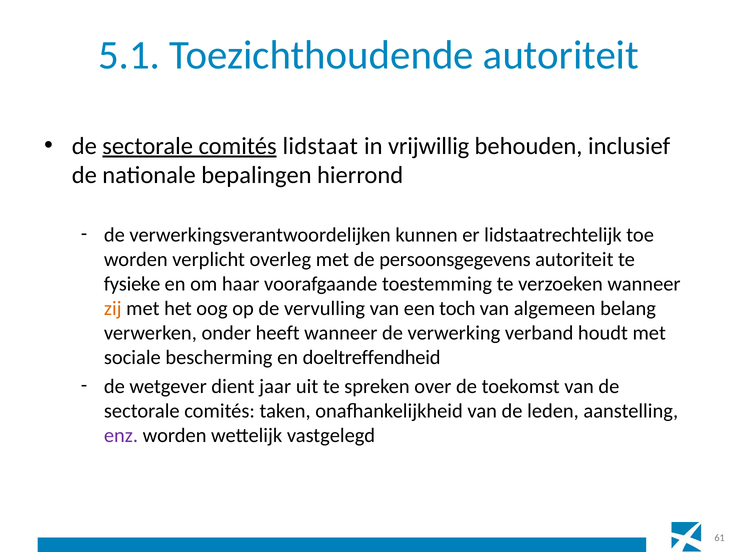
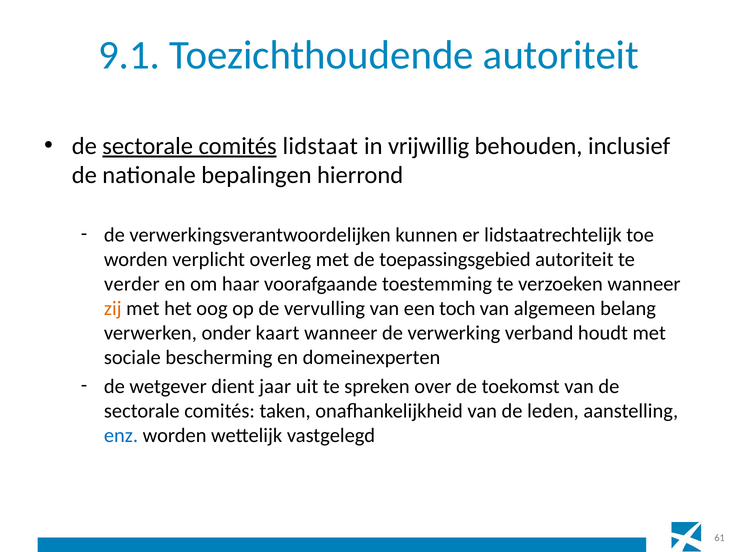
5.1: 5.1 -> 9.1 (129, 55)
persoonsgegevens: persoonsgegevens -> toepassingsgebied (455, 259)
fysieke: fysieke -> verder (132, 284)
heeft: heeft -> kaart (278, 333)
doeltreffendheid: doeltreffendheid -> domeinexperten (372, 358)
enz colour: purple -> blue (121, 435)
